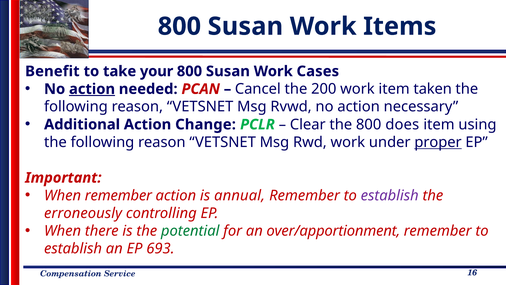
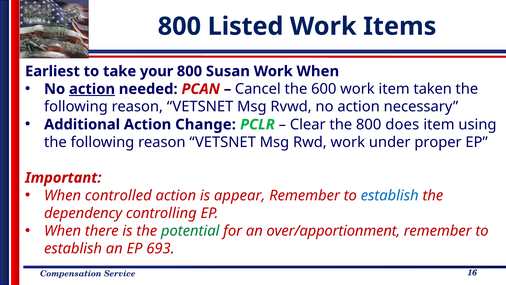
Susan: Susan -> Listed (246, 26)
Benefit: Benefit -> Earliest (52, 71)
Work Cases: Cases -> When (318, 71)
200: 200 -> 600 (324, 89)
proper underline: present -> none (438, 142)
When remember: remember -> controlled (118, 195)
annual: annual -> appear (240, 195)
establish colour: purple -> blue (390, 195)
erroneously: erroneously -> dependency (83, 213)
